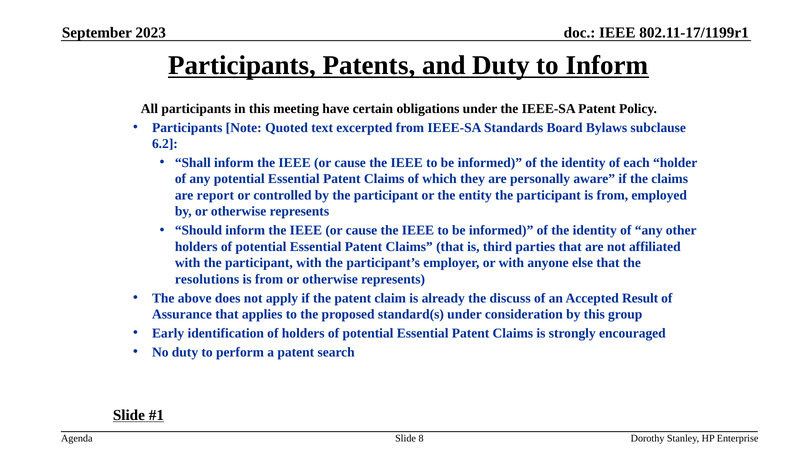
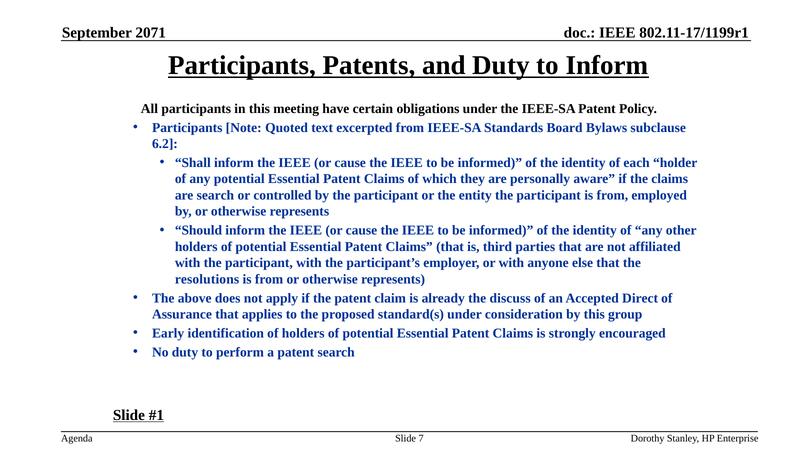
2023: 2023 -> 2071 (151, 32)
are report: report -> search (215, 195)
Result: Result -> Direct (640, 298)
8: 8 -> 7 (421, 438)
